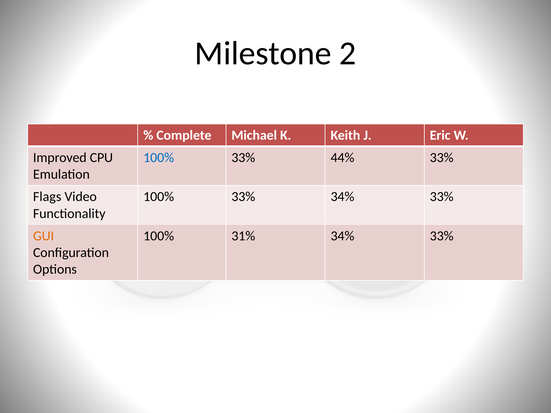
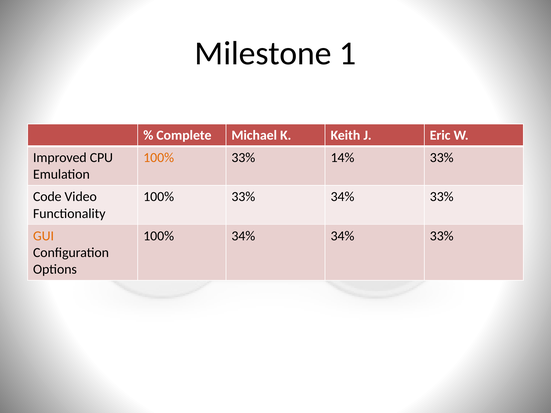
2: 2 -> 1 (348, 53)
100% colour: blue -> orange (159, 158)
44%: 44% -> 14% (342, 158)
Flags: Flags -> Code (47, 197)
100% 31%: 31% -> 34% (243, 236)
